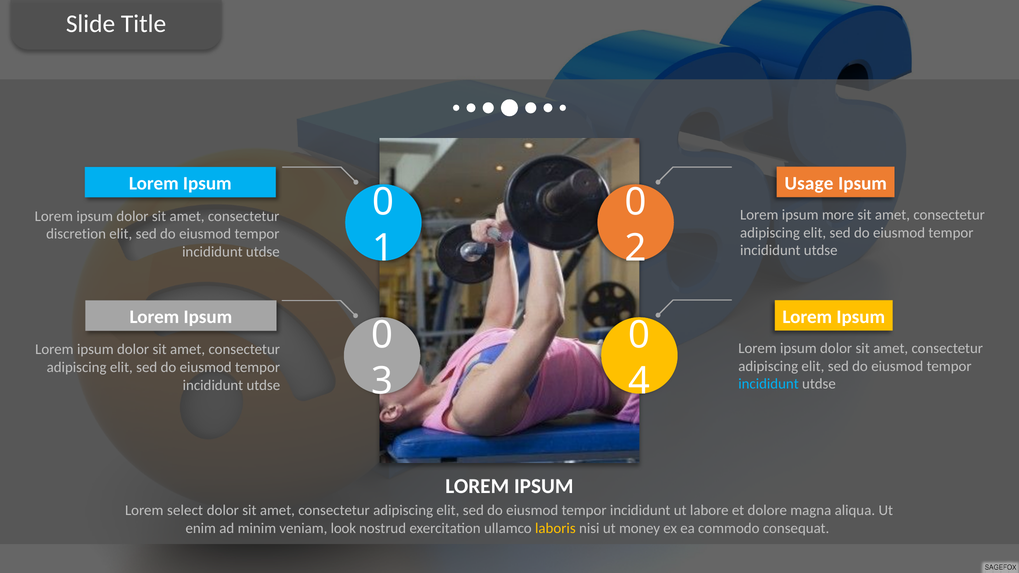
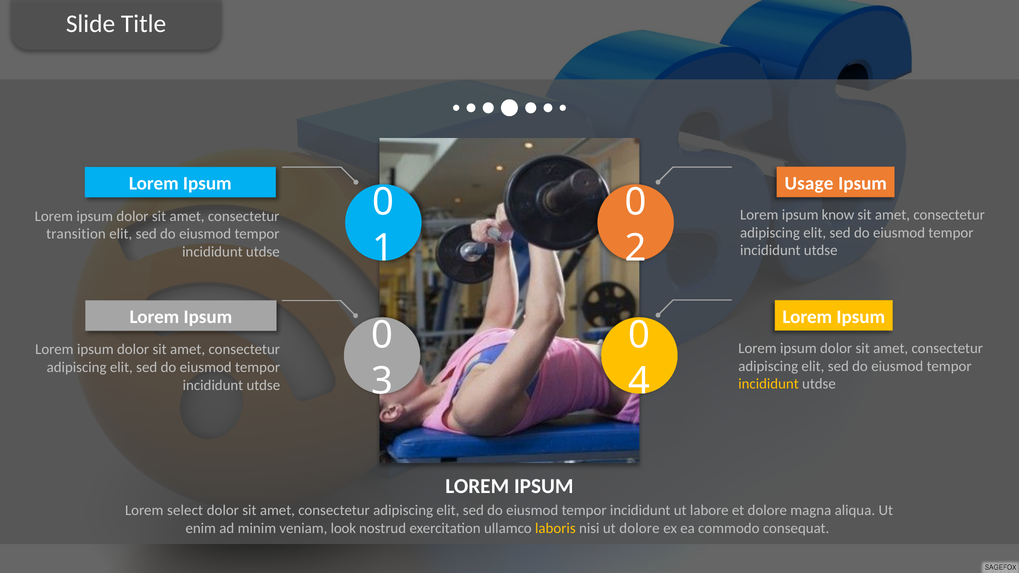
more: more -> know (838, 215)
discretion: discretion -> transition (76, 234)
incididunt colour: light blue -> yellow (769, 384)
ut money: money -> dolore (639, 529)
